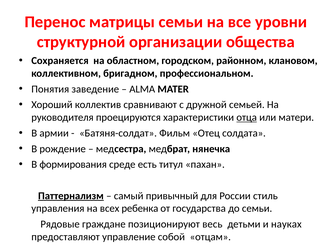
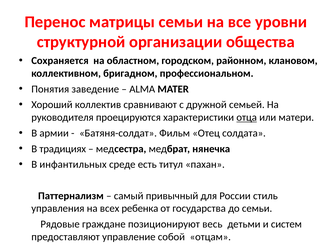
рождение: рождение -> традициях (63, 149)
формирования: формирования -> инфантильных (73, 164)
Паттернализм underline: present -> none (71, 196)
науках: науках -> систем (286, 224)
